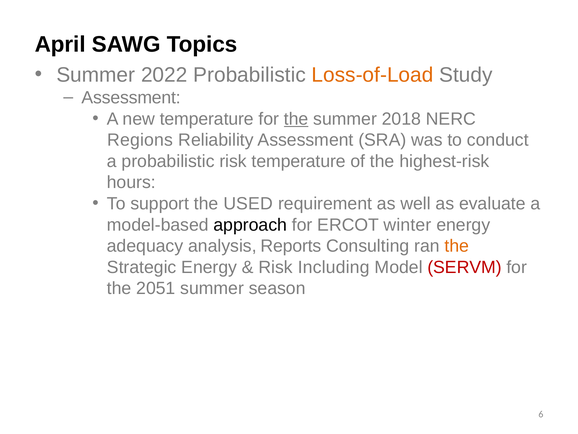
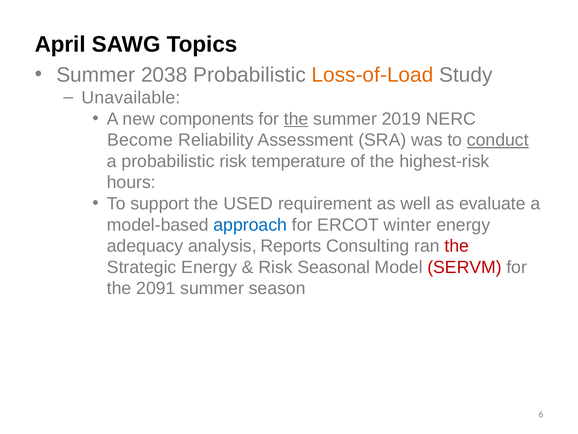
2022: 2022 -> 2038 (164, 75)
Assessment: Assessment -> Unavailable (131, 98)
new temperature: temperature -> components (207, 119)
2018: 2018 -> 2019 (401, 119)
Regions: Regions -> Become (140, 140)
conduct underline: none -> present (498, 140)
approach colour: black -> blue (250, 225)
the colour: orange -> red (457, 246)
Including: Including -> Seasonal (334, 267)
2051: 2051 -> 2091 (156, 288)
